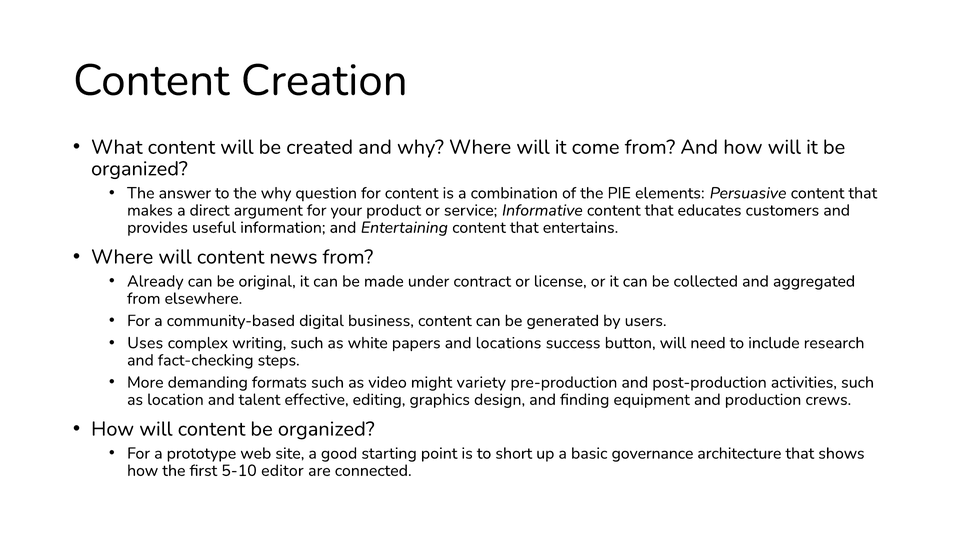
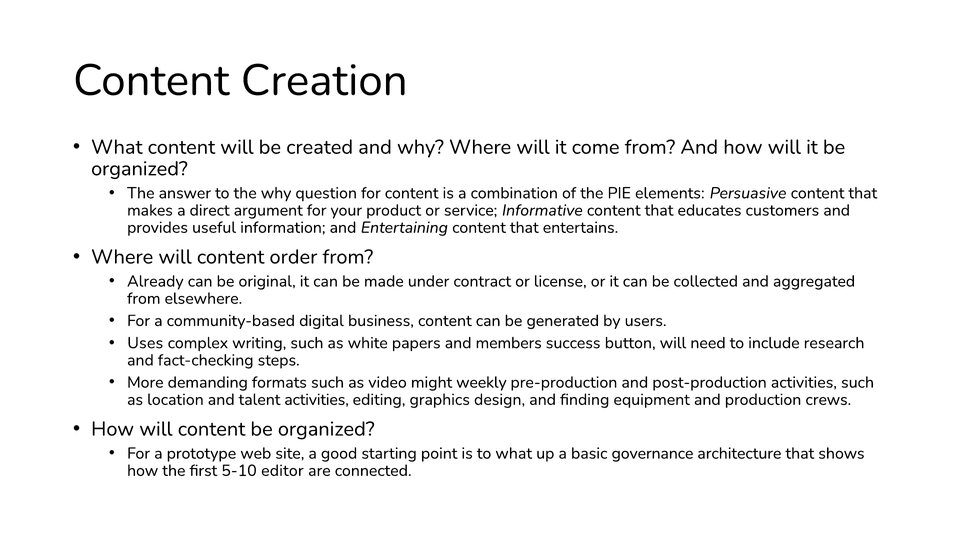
news: news -> order (293, 257)
locations: locations -> members (509, 343)
variety: variety -> weekly (481, 383)
talent effective: effective -> activities (317, 400)
to short: short -> what (514, 454)
